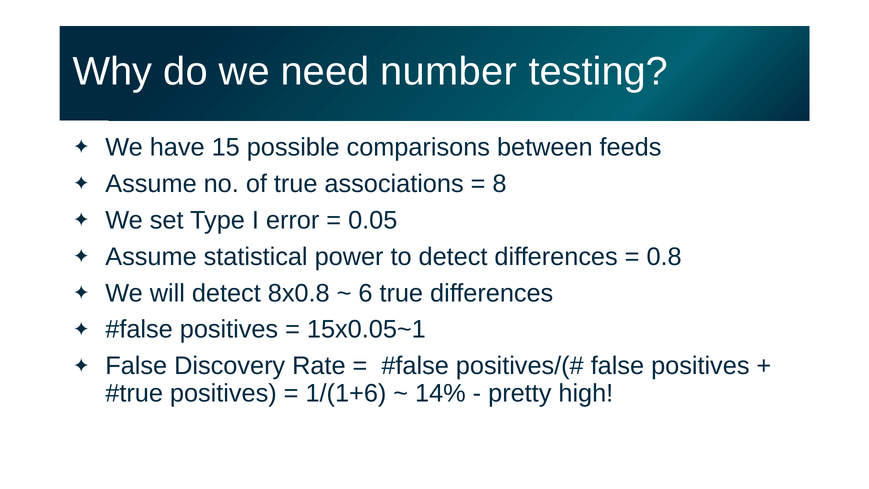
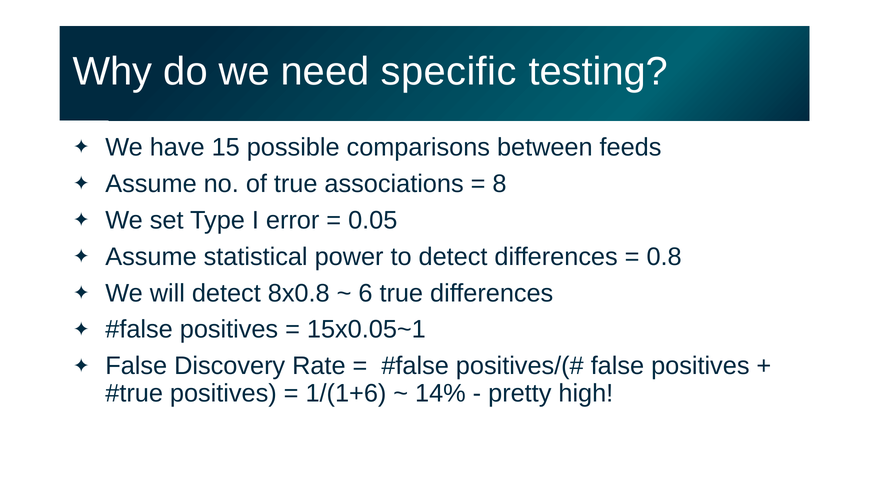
number: number -> specific (449, 71)
